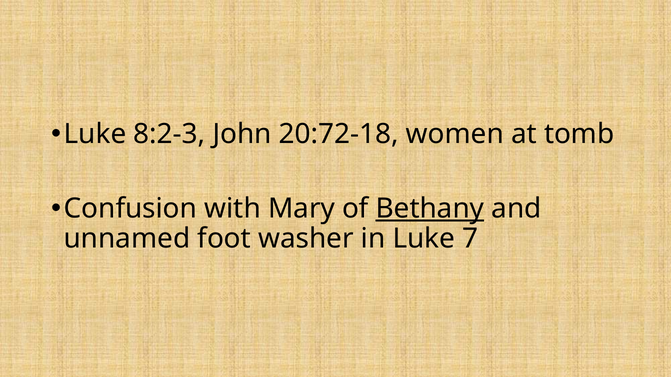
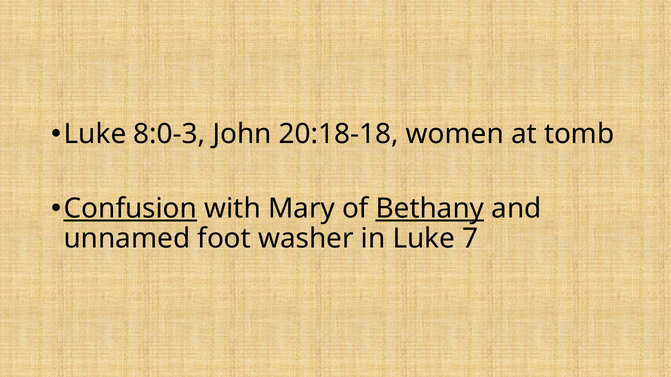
8:2-3: 8:2-3 -> 8:0-3 (169, 134)
20:72-18: 20:72-18 -> 20:18-18 (339, 134)
Confusion underline: none -> present (130, 209)
